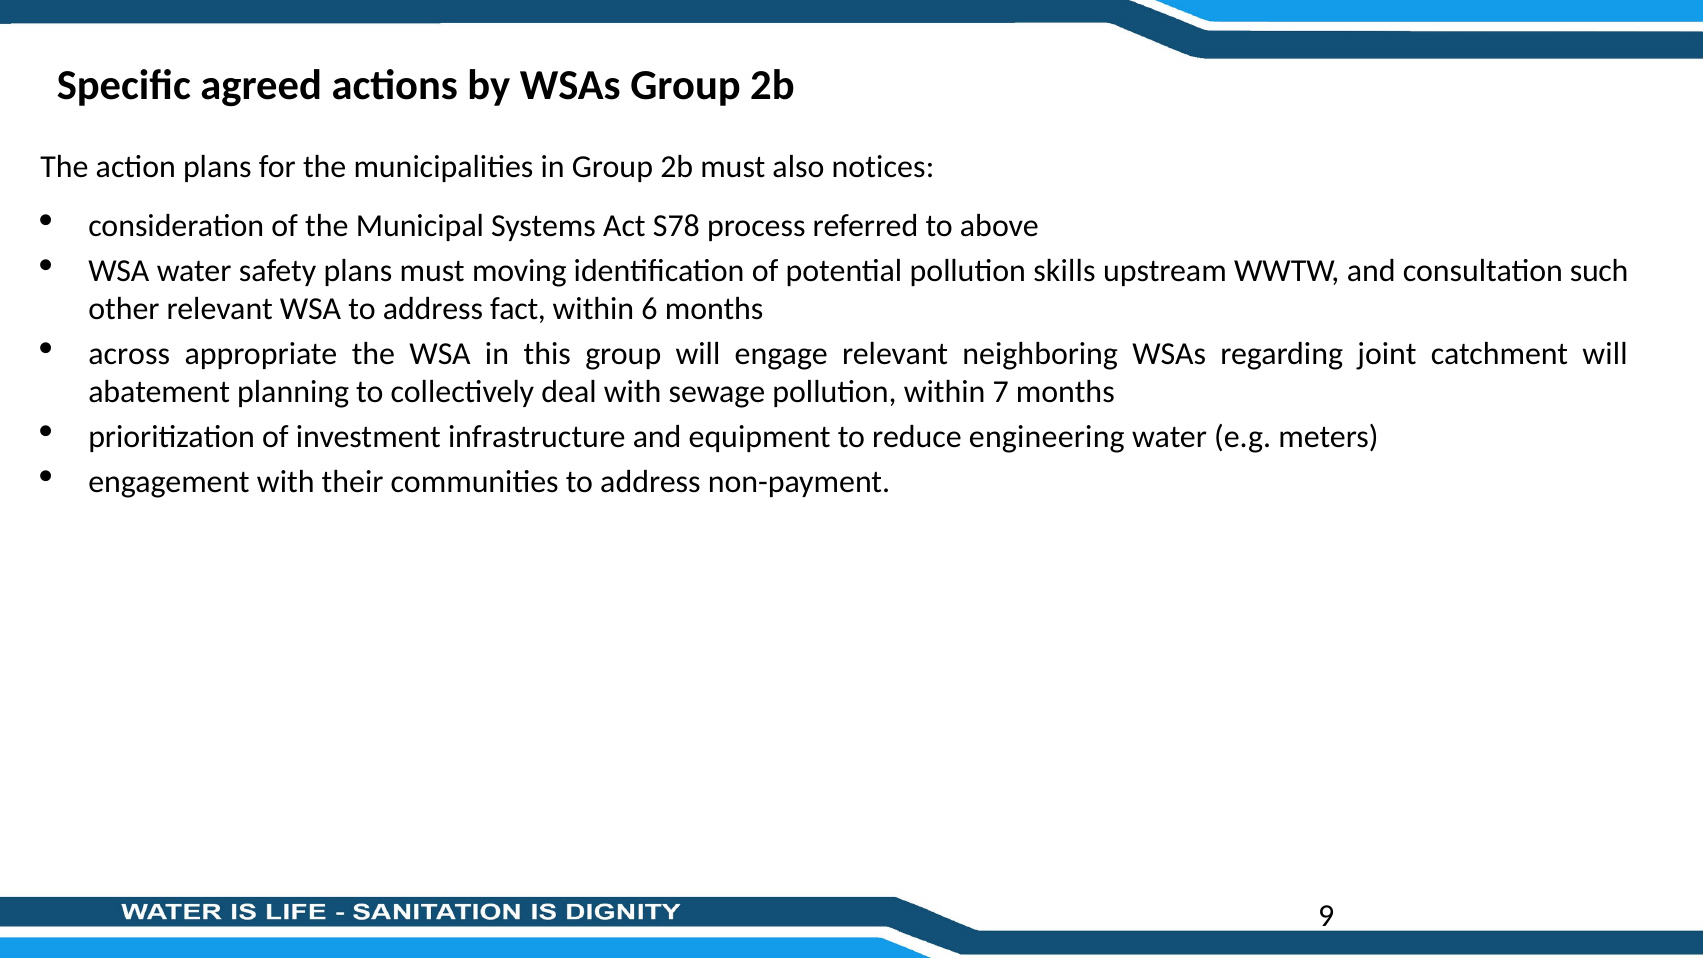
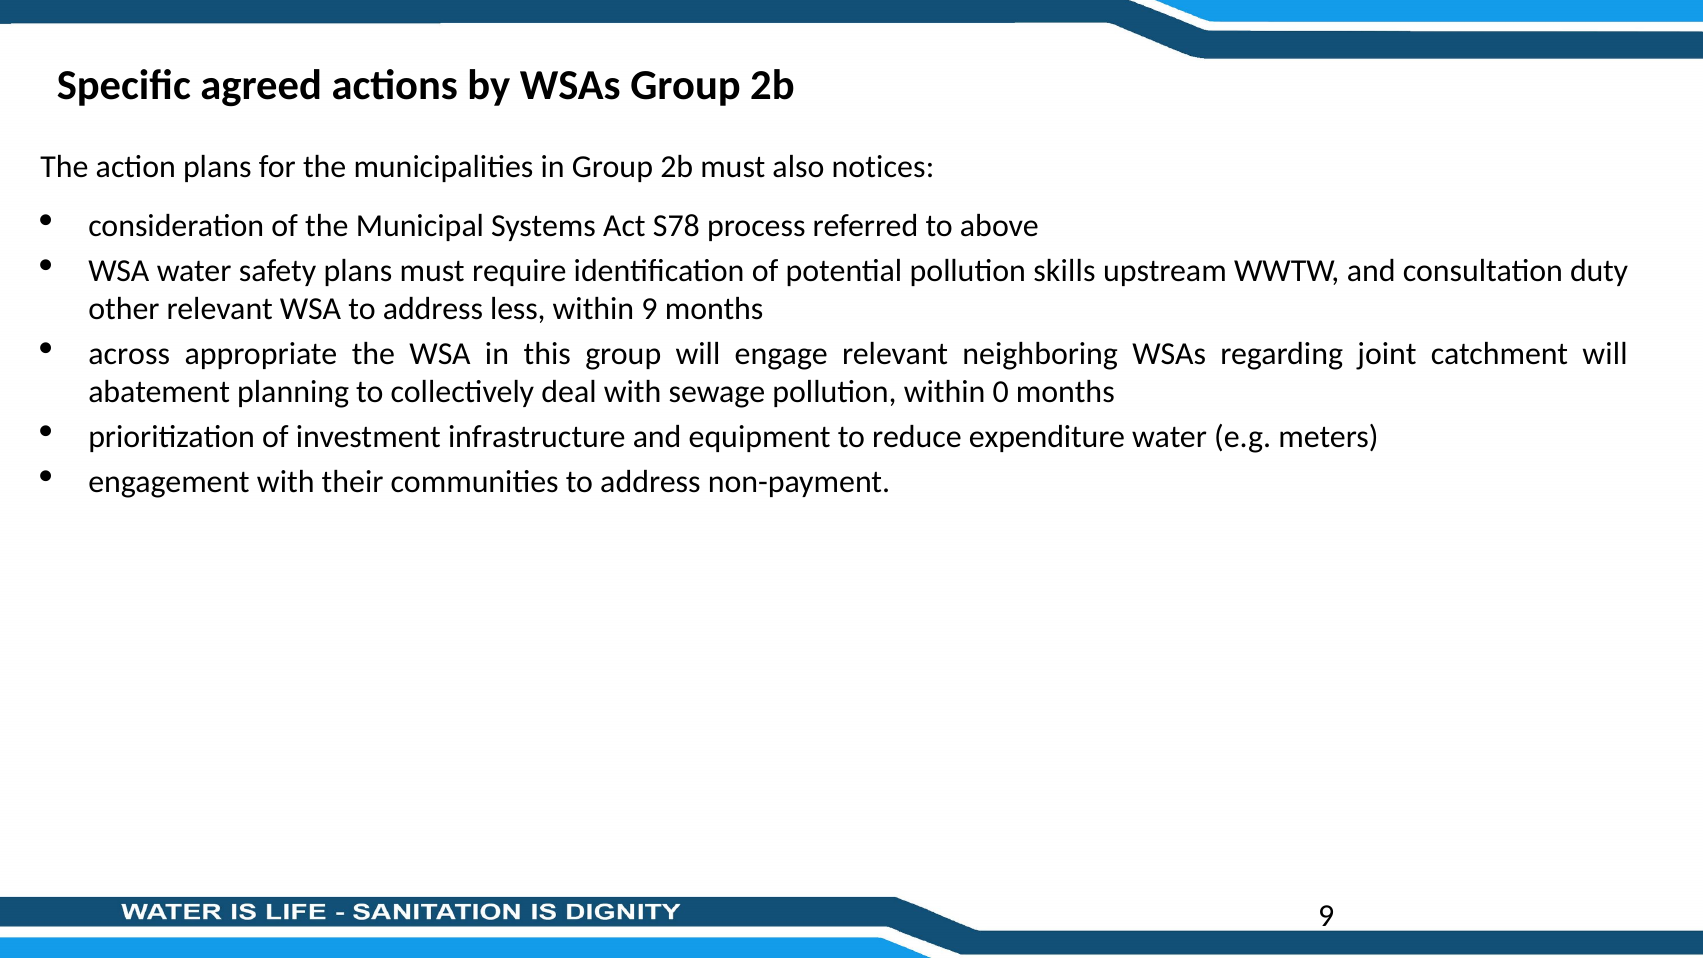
moving: moving -> require (519, 271)
such: such -> duty (1599, 271)
fact: fact -> less (518, 309)
within 6: 6 -> 9 (650, 309)
7: 7 -> 0 (1001, 392)
engineering: engineering -> expenditure (1047, 437)
